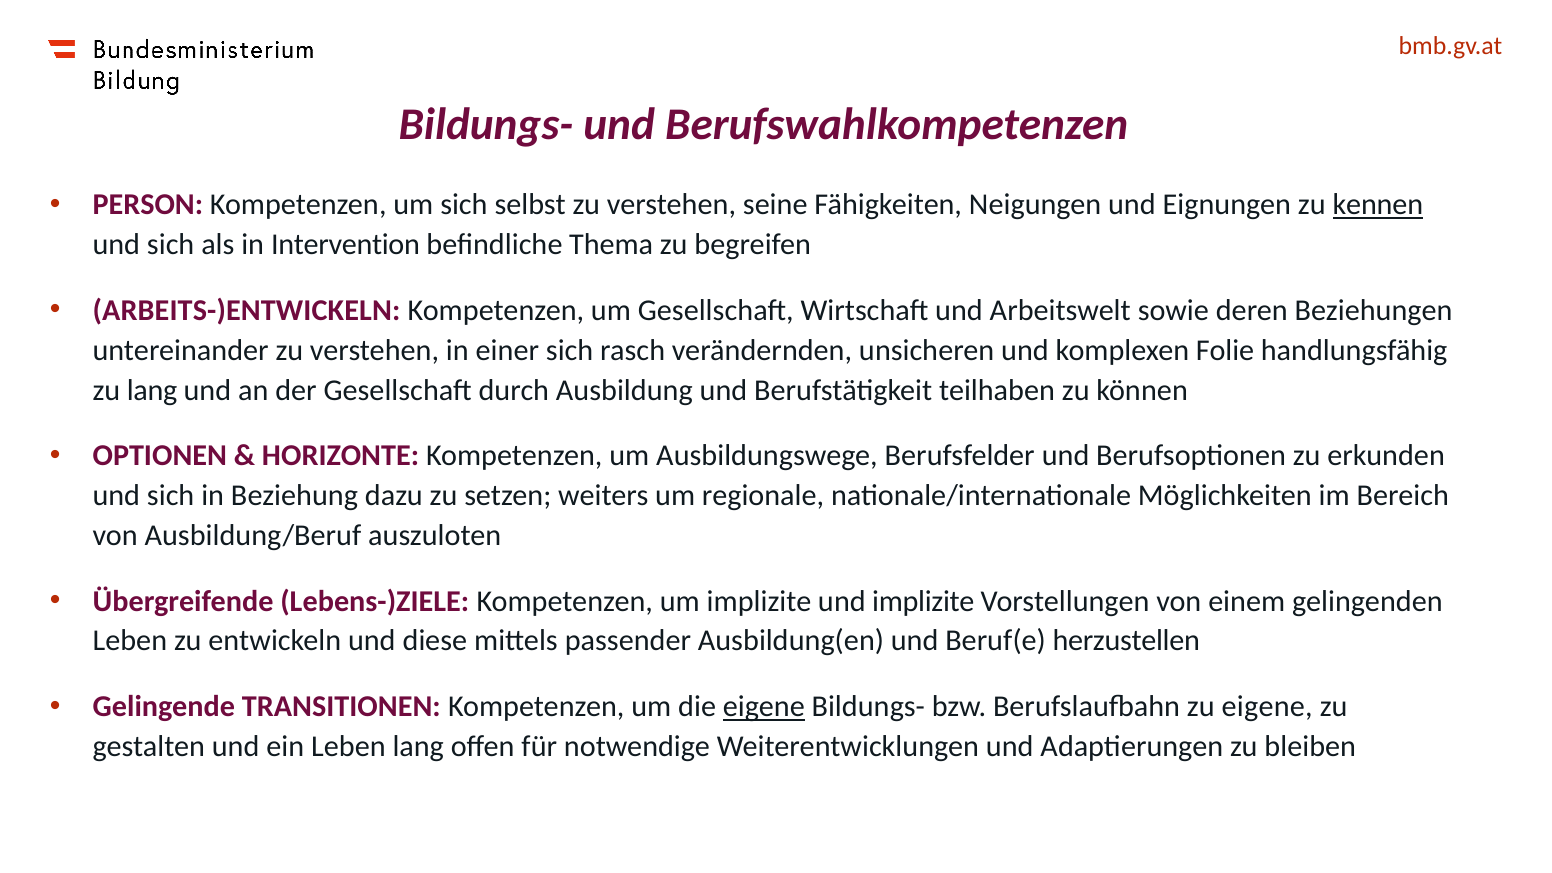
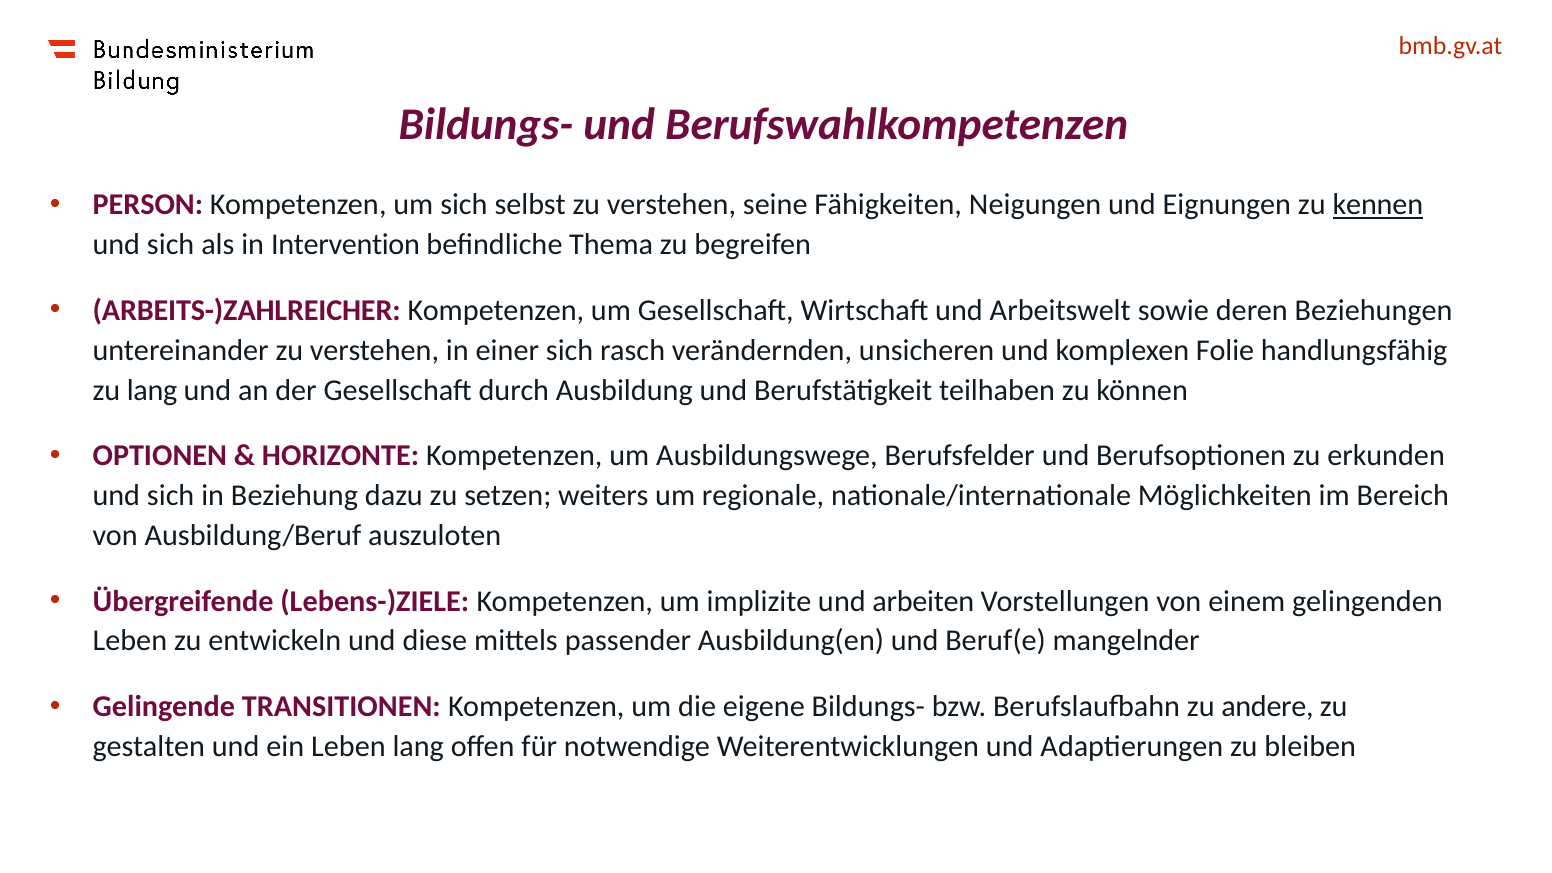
ARBEITS-)ENTWICKELN: ARBEITS-)ENTWICKELN -> ARBEITS-)ZAHLREICHER (247, 310)
und implizite: implizite -> arbeiten (923, 601)
herzustellen: herzustellen -> mangelnder (1126, 641)
eigene underline: present -> none (764, 707)
zu eigene: eigene -> andere (1267, 707)
